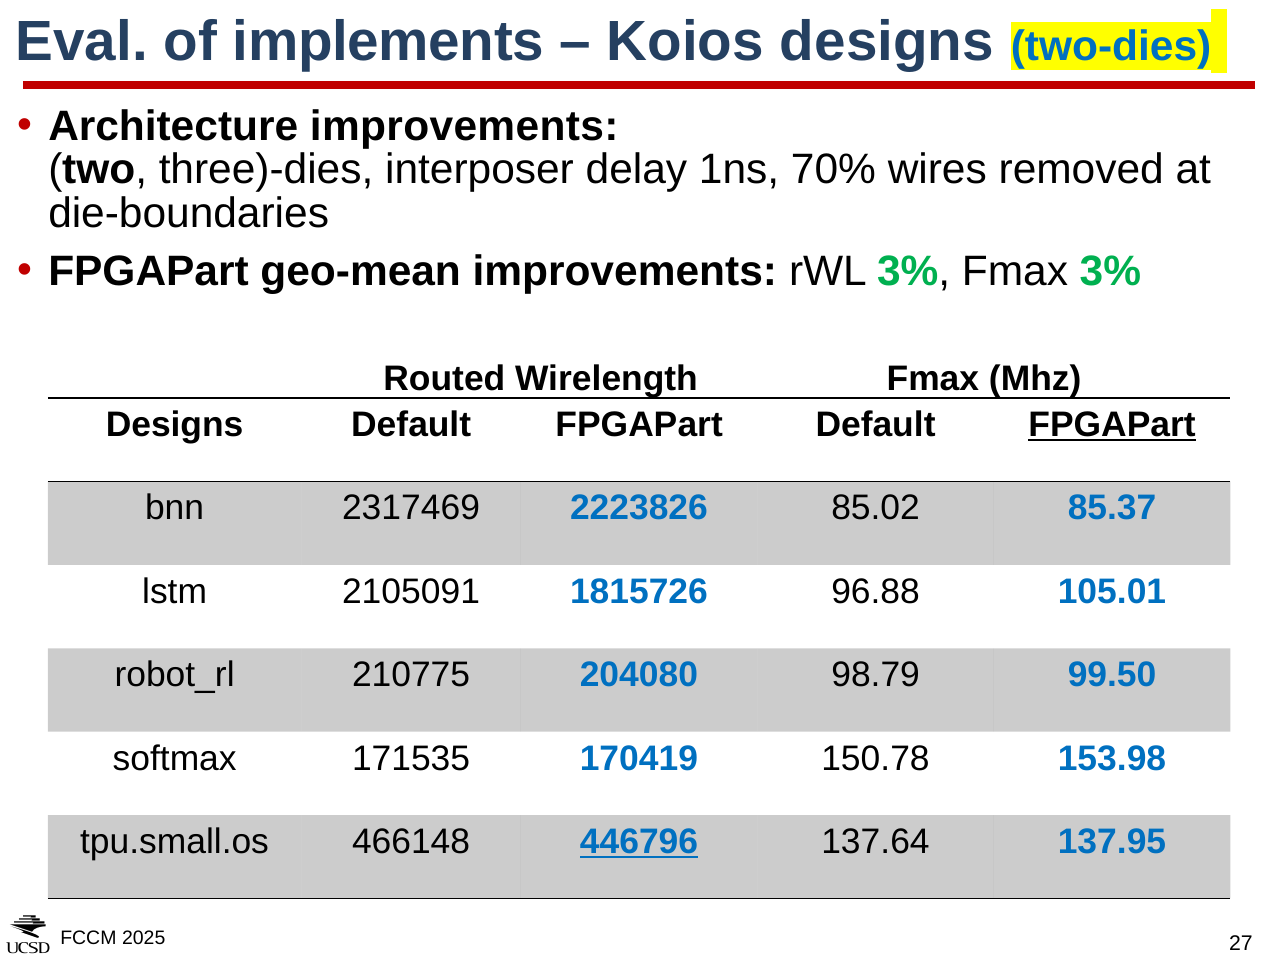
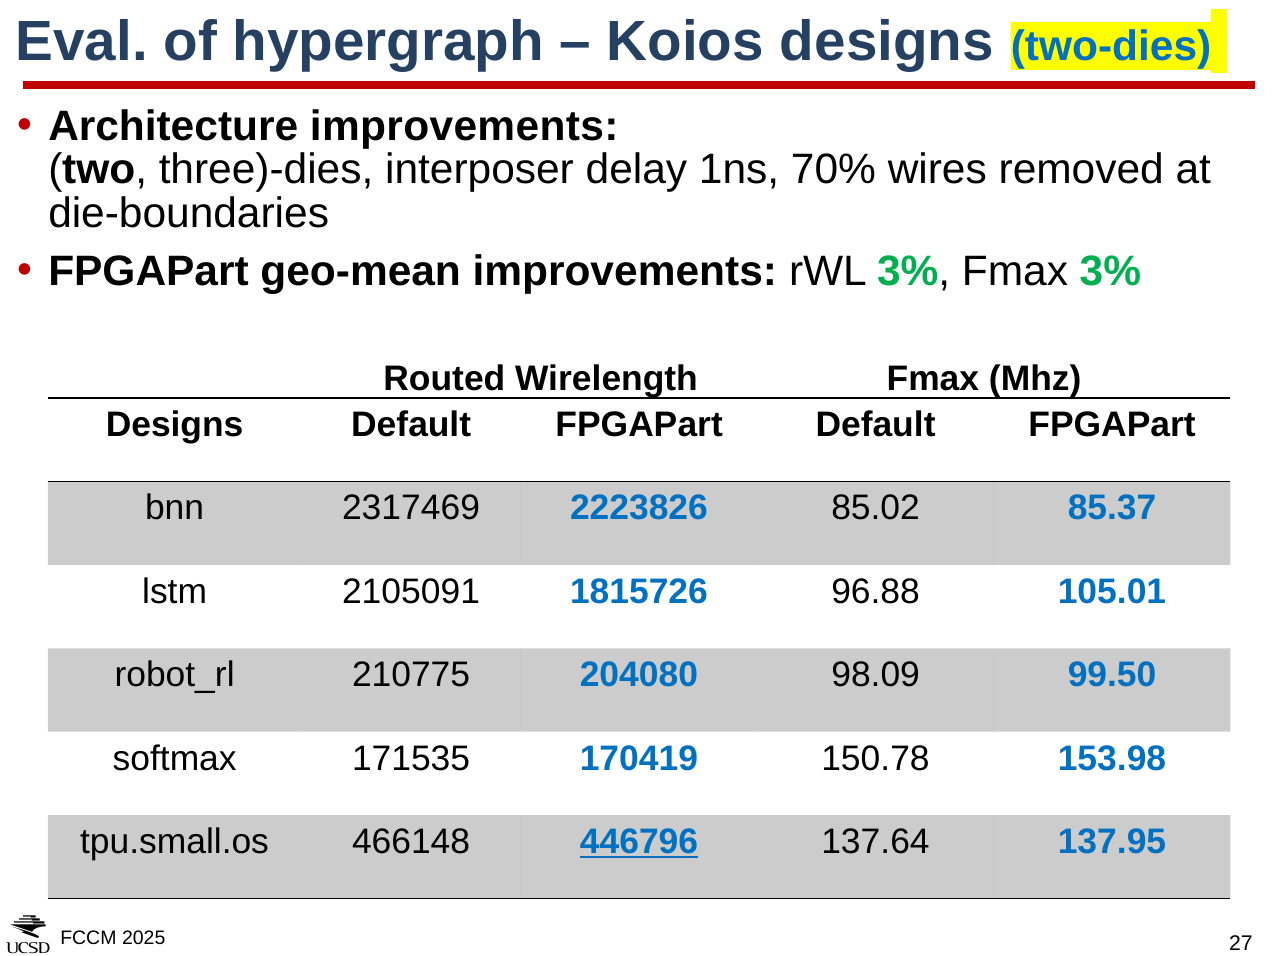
implements: implements -> hypergraph (388, 42)
FPGAPart underline: present -> none (1112, 425)
98.79: 98.79 -> 98.09 (876, 675)
